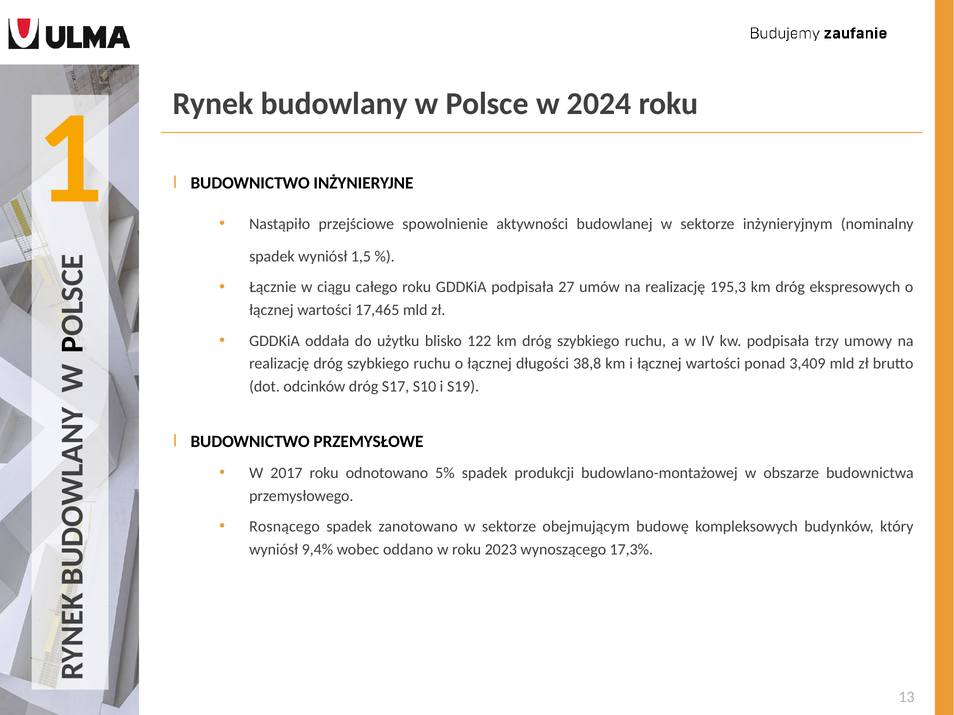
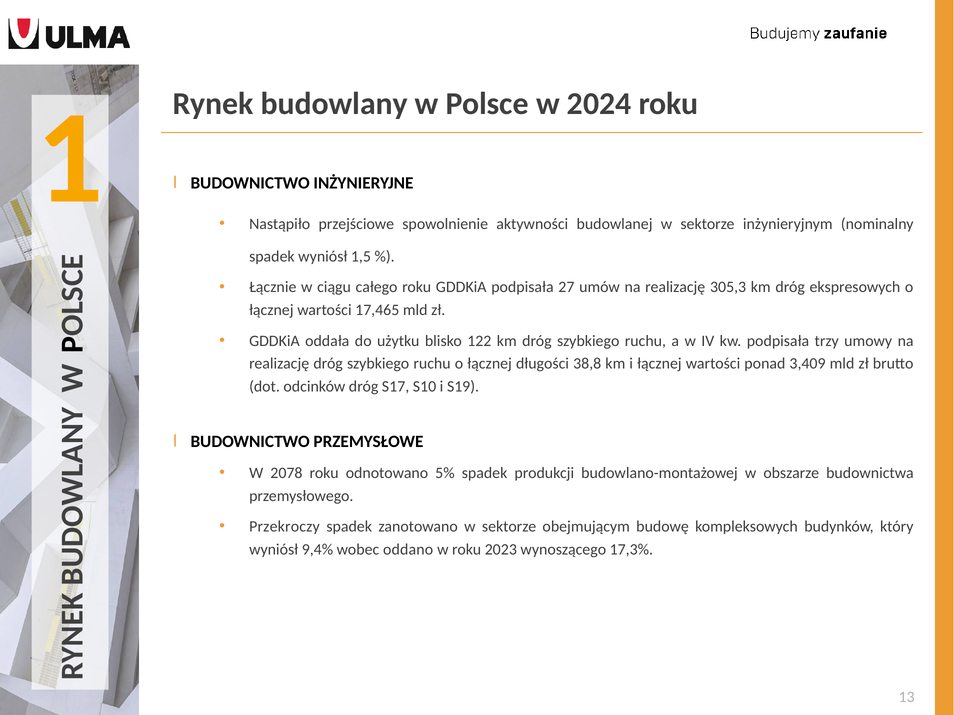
195,3: 195,3 -> 305,3 (728, 287)
2017: 2017 -> 2078 (286, 473)
Rosnącego: Rosnącego -> Przekroczy (285, 527)
